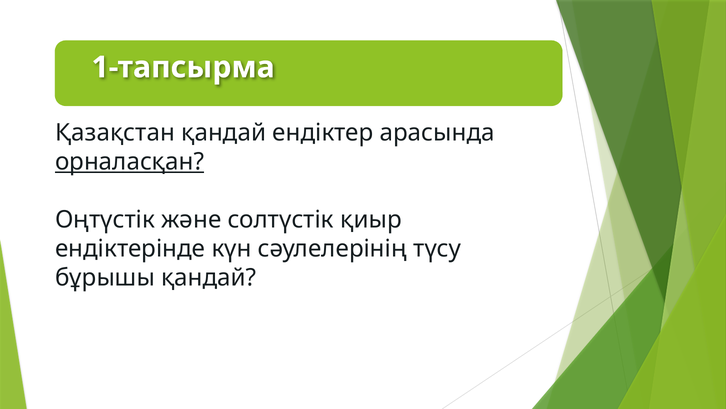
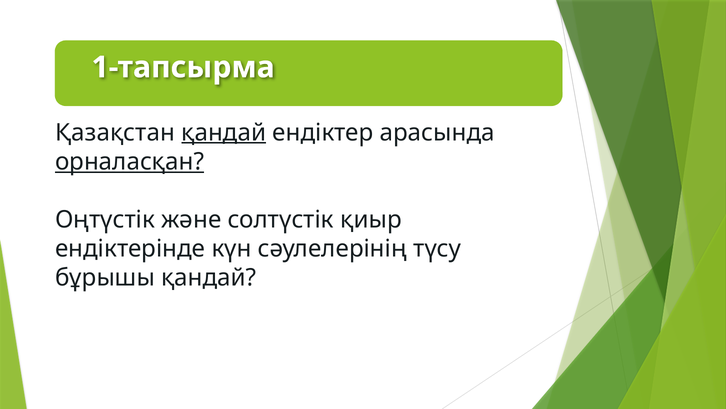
қандай underline: none -> present (224, 132)
